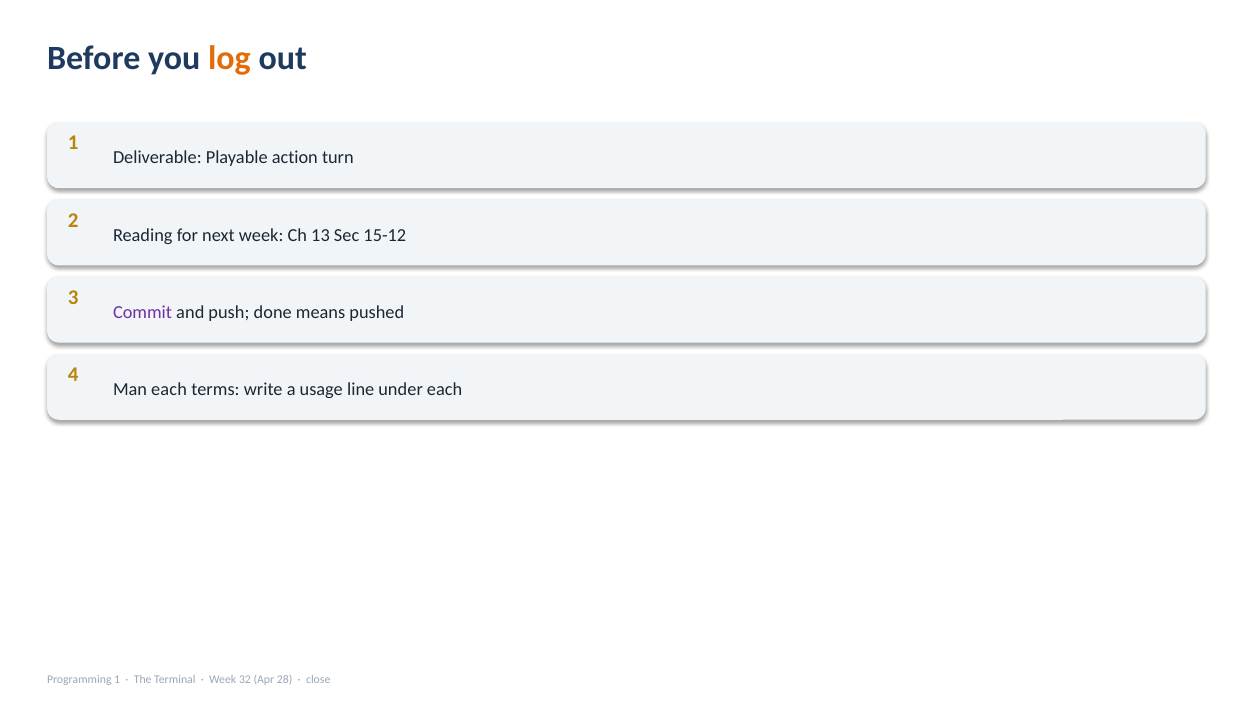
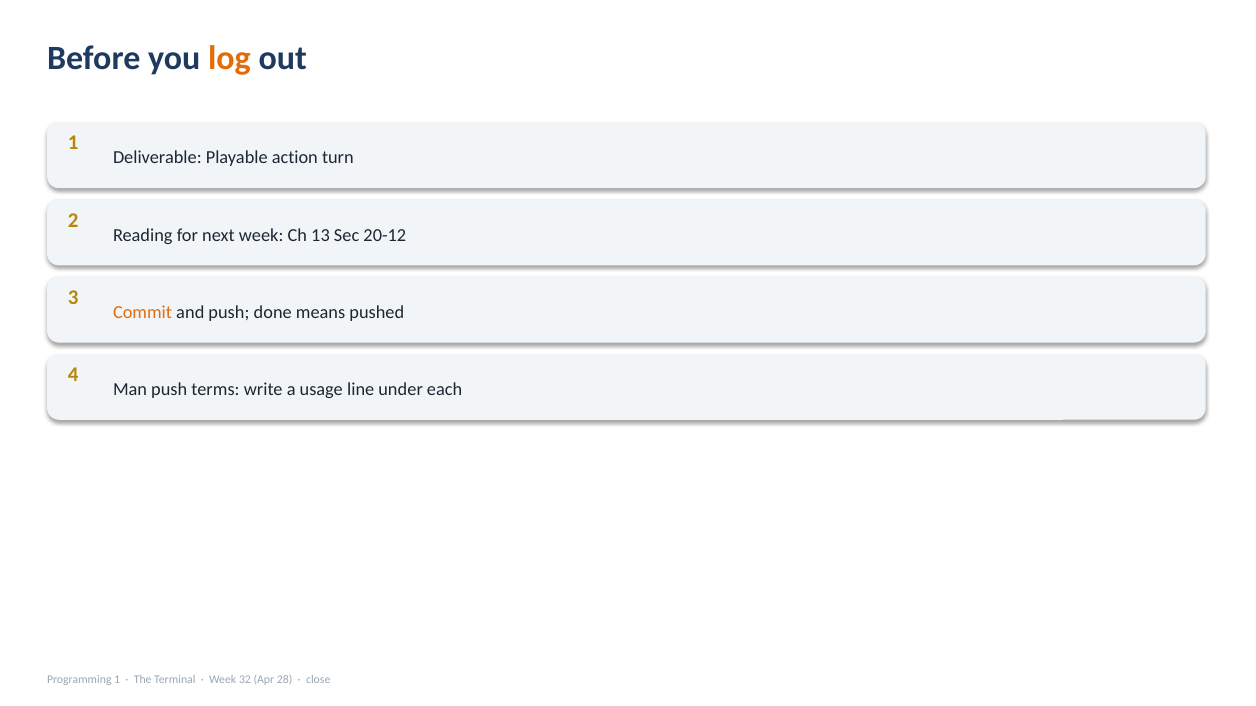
15-12: 15-12 -> 20-12 (385, 235)
Commit colour: purple -> orange (143, 313)
Man each: each -> push (169, 390)
